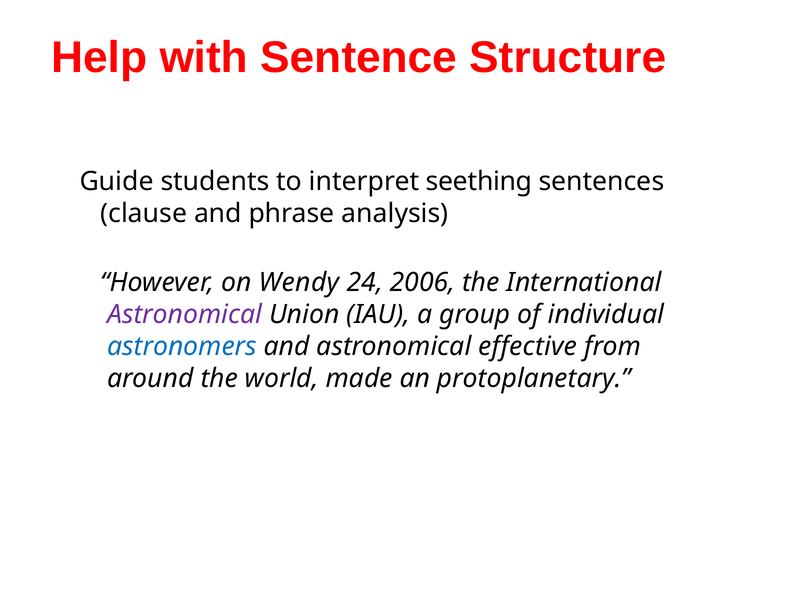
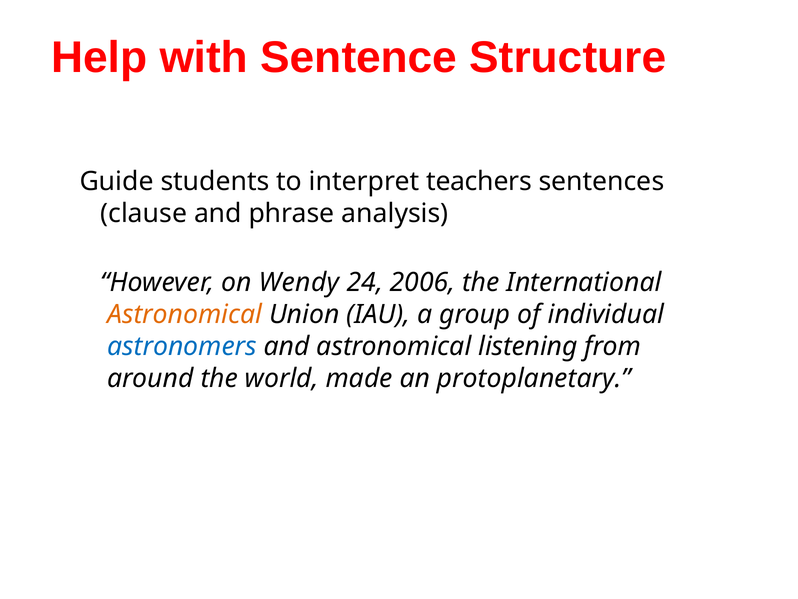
seething: seething -> teachers (479, 181)
Astronomical colour: purple -> orange (185, 314)
effective: effective -> listening (528, 346)
